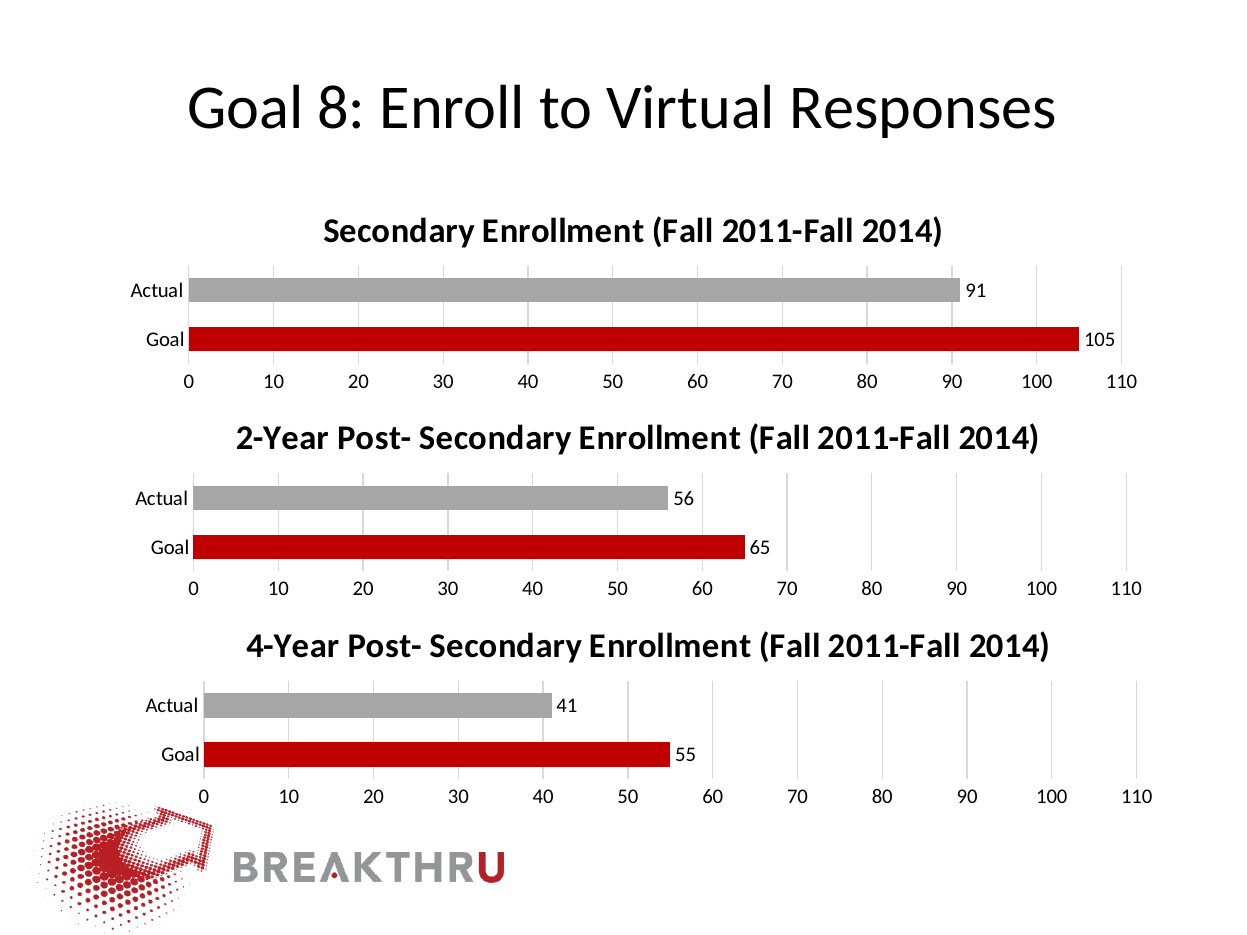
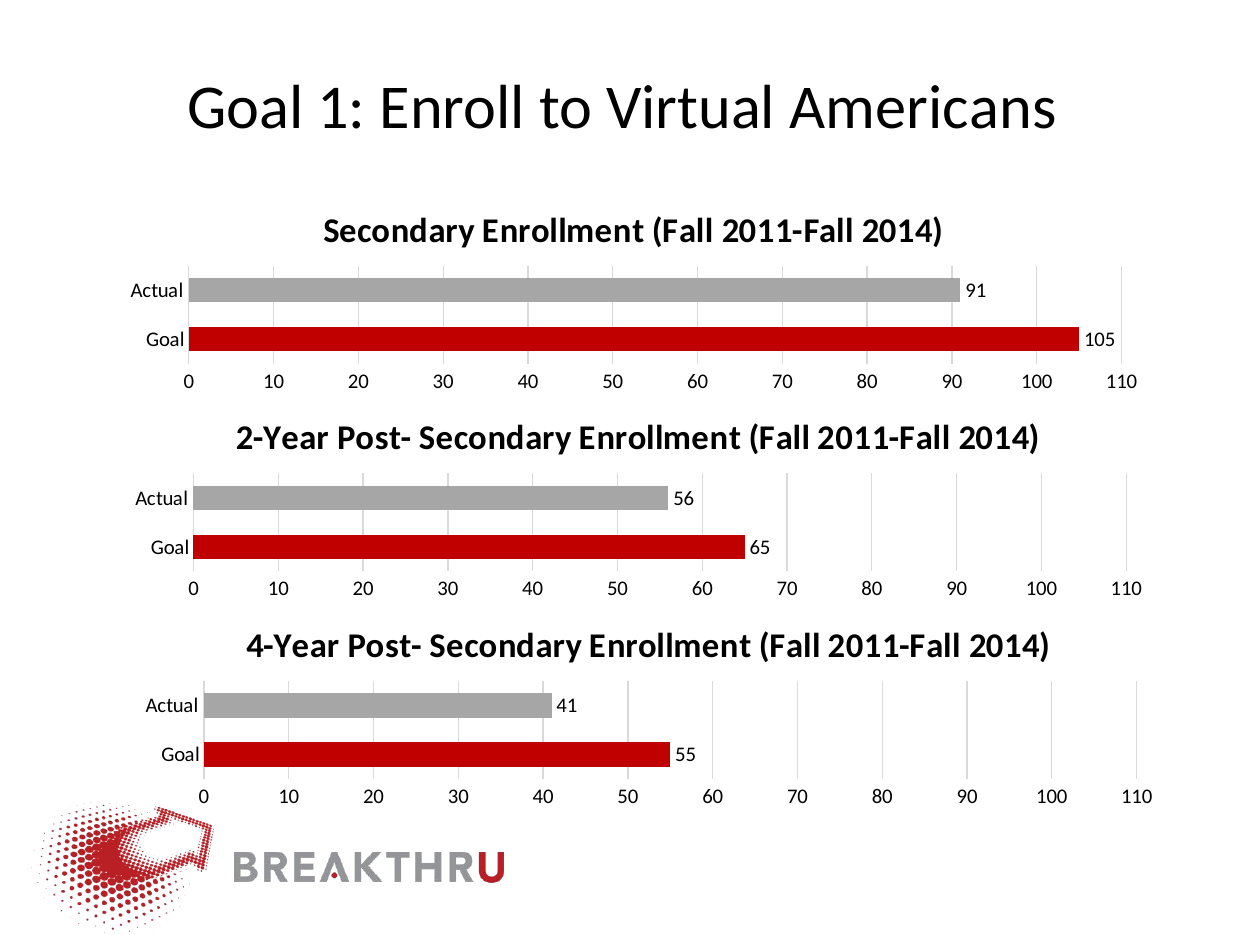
8: 8 -> 1 (342, 108)
Responses: Responses -> Americans (923, 108)
